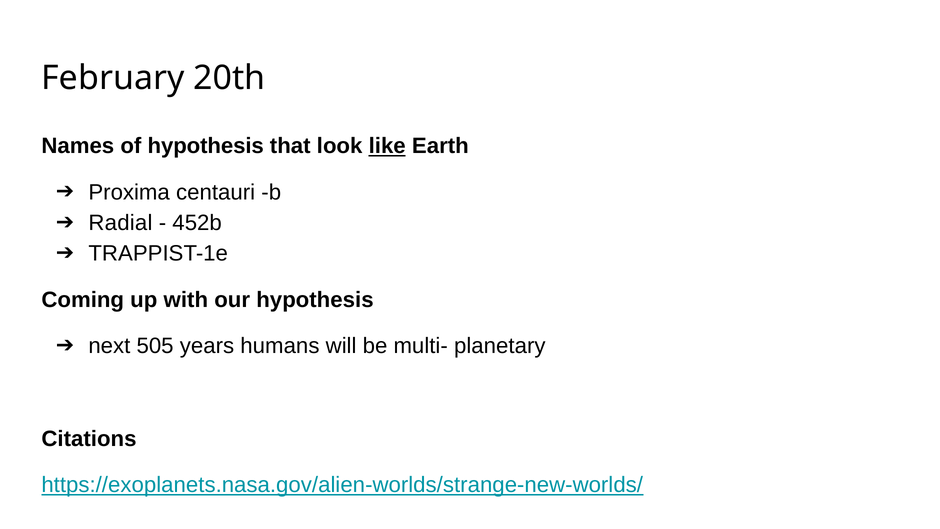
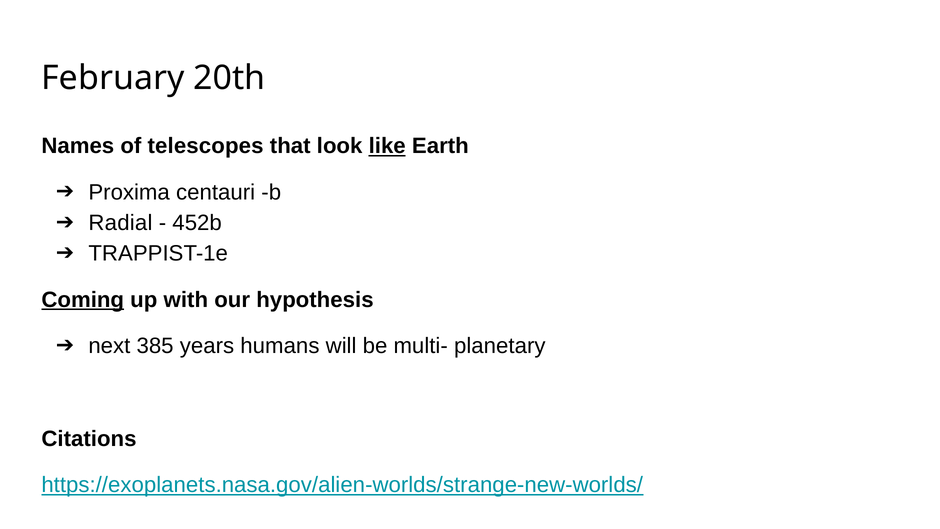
of hypothesis: hypothesis -> telescopes (206, 146)
Coming underline: none -> present (83, 300)
505: 505 -> 385 (155, 346)
